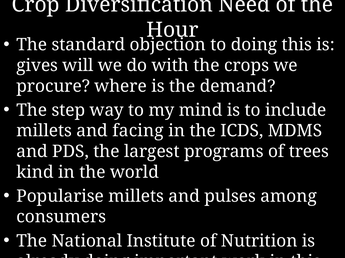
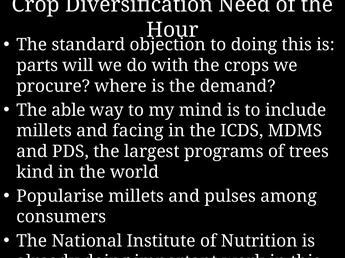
gives: gives -> parts (37, 66)
step: step -> able (68, 110)
